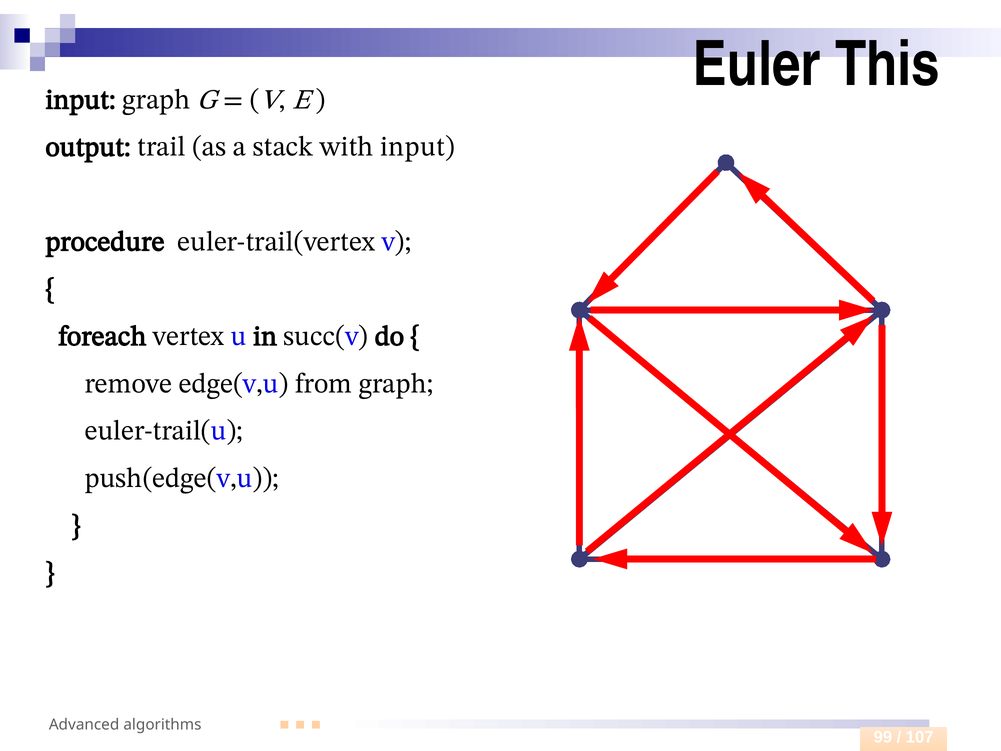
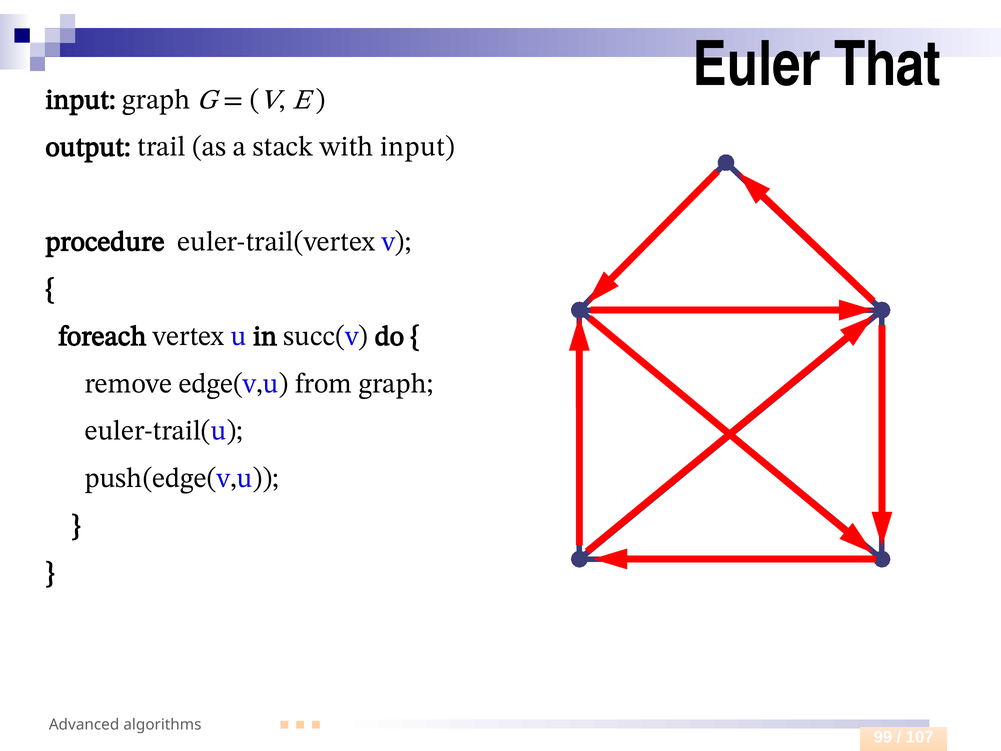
This: This -> That (888, 64)
